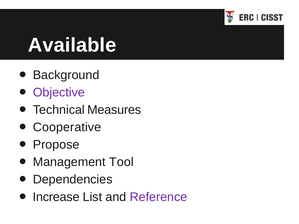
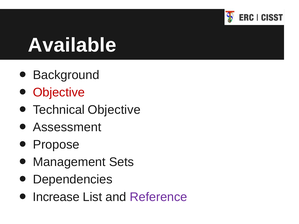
Objective colour: purple -> red (59, 92)
Technical Measures: Measures -> Objective (114, 110)
Cooperative: Cooperative -> Assessment (67, 127)
Tool: Tool -> Sets (121, 162)
